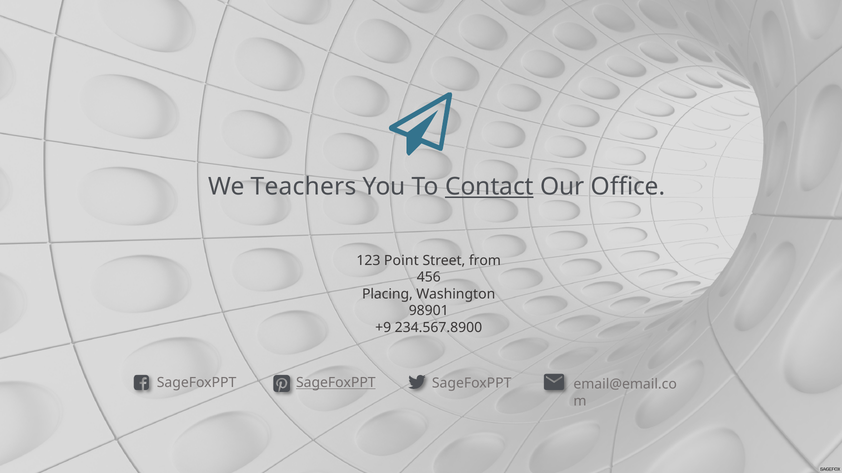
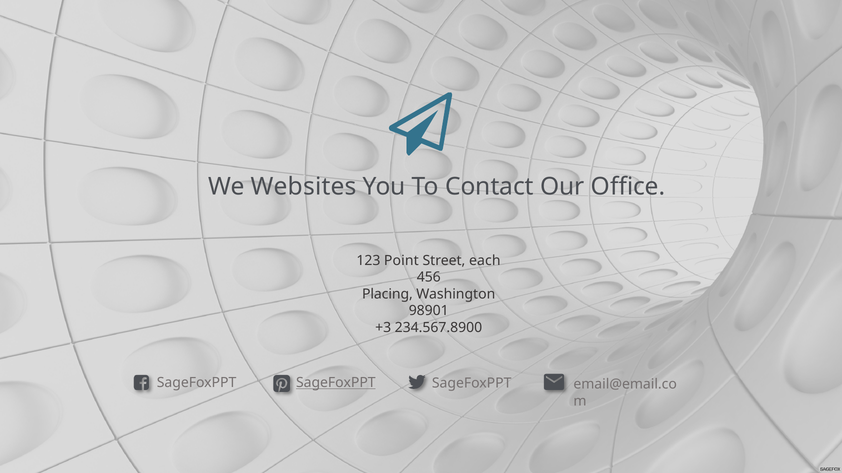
Teachers: Teachers -> Websites (304, 187)
Contact underline: present -> none (489, 187)
from: from -> each (485, 261)
+9: +9 -> +3 (383, 328)
